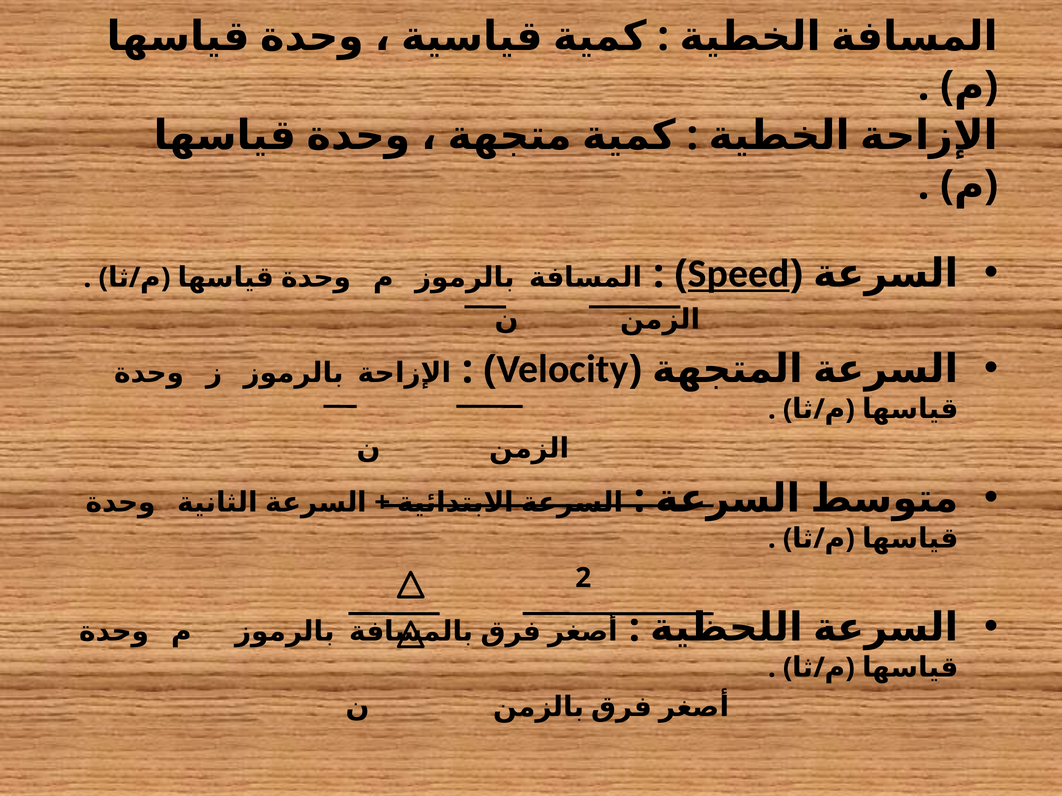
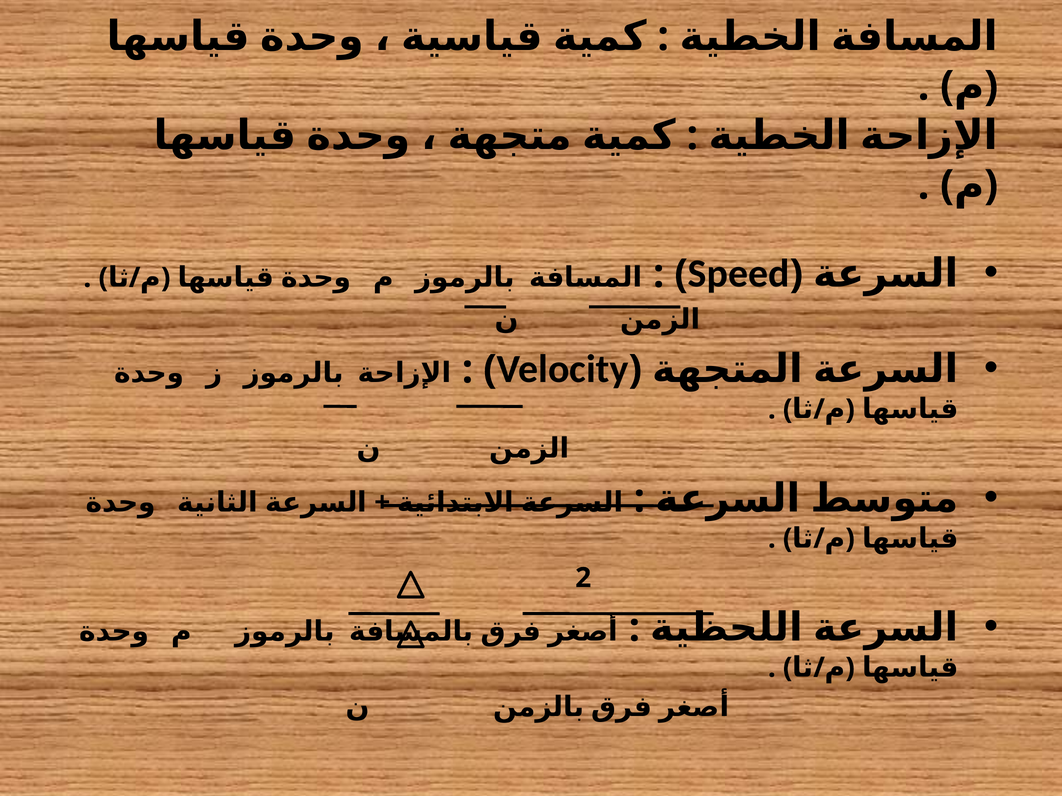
Speed underline: present -> none (739, 274)
